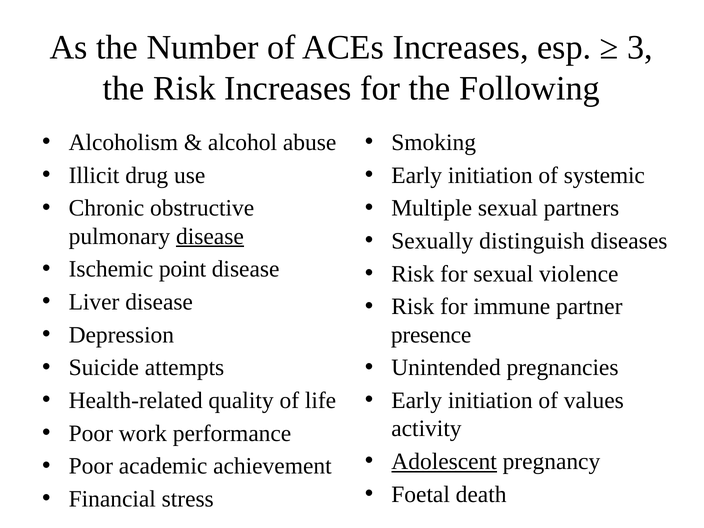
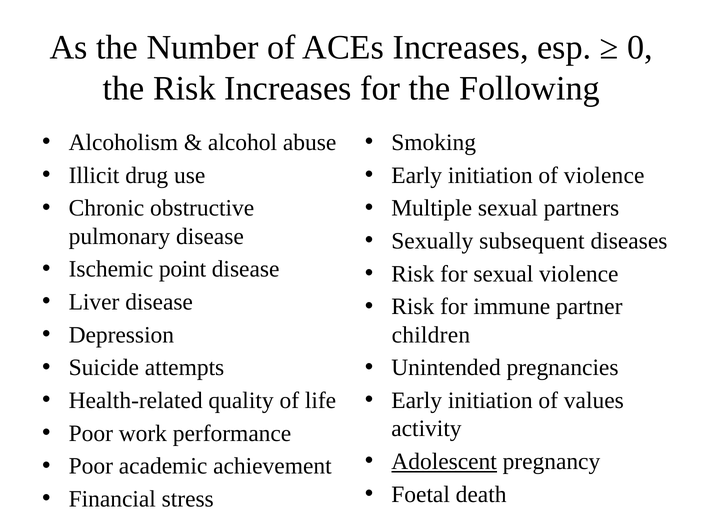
3: 3 -> 0 (640, 48)
of systemic: systemic -> violence (604, 175)
disease underline: present -> none (210, 236)
distinguish: distinguish -> subsequent (532, 241)
presence: presence -> children (431, 335)
